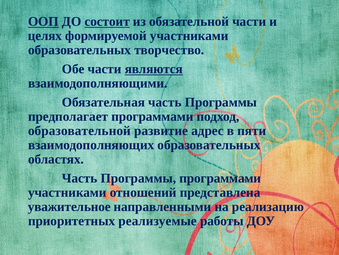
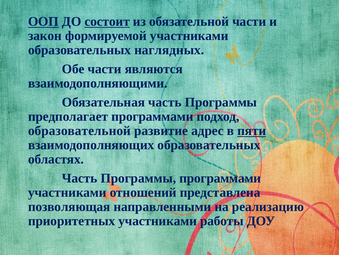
целях: целях -> закон (45, 36)
творчество: творчество -> наглядных (169, 50)
являются underline: present -> none (154, 69)
пяти underline: none -> present (252, 130)
уважительное: уважительное -> позволяющая (69, 206)
приоритетных реализуемые: реализуемые -> участниками (158, 220)
